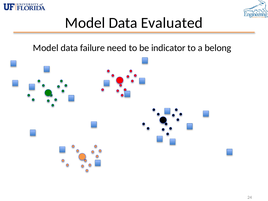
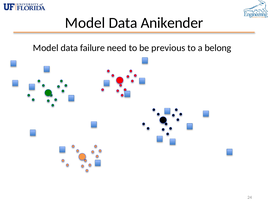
Evaluated: Evaluated -> Anikender (172, 23)
indicator: indicator -> previous (168, 48)
